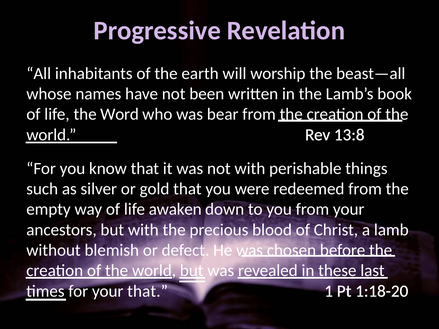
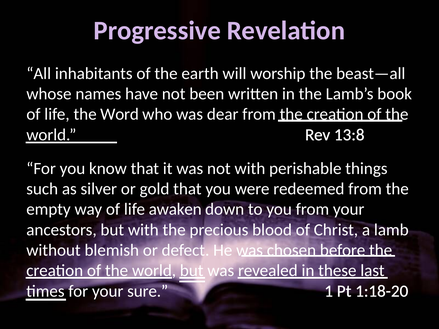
bear: bear -> dear (223, 114)
your that: that -> sure (148, 291)
